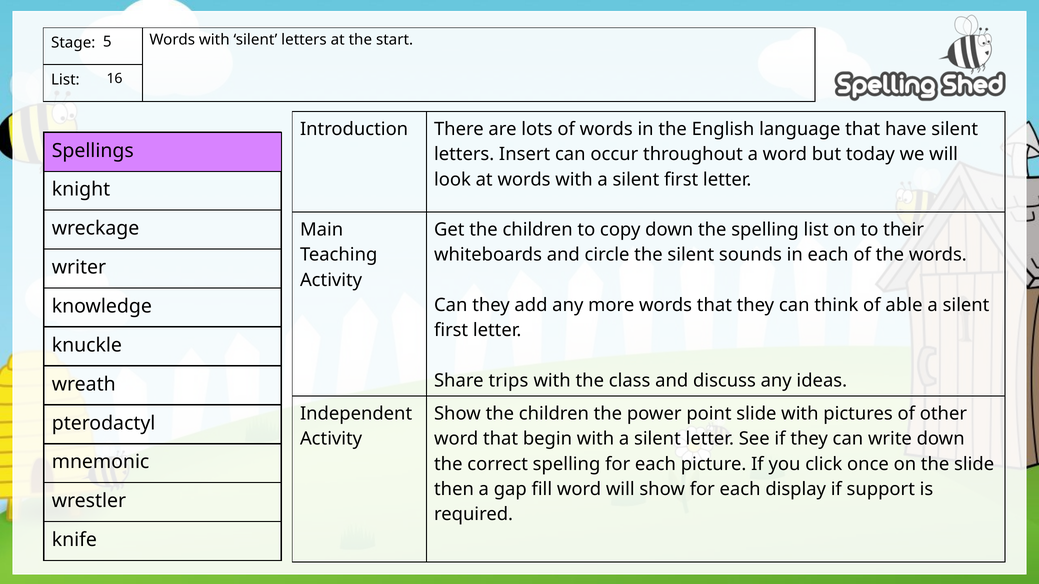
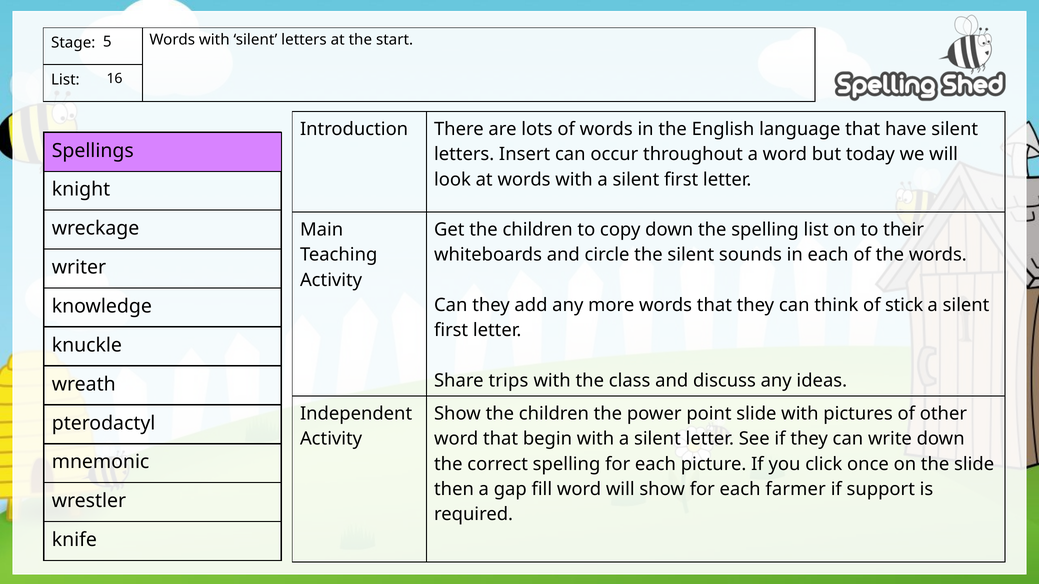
able: able -> stick (904, 305)
display: display -> farmer (796, 490)
